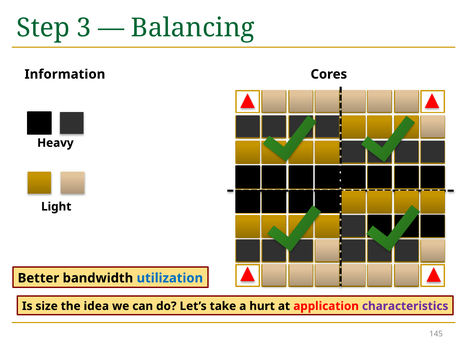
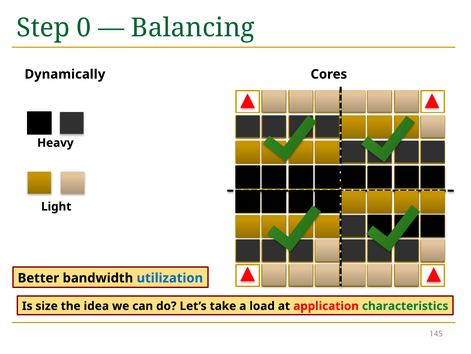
3: 3 -> 0 (84, 28)
Information: Information -> Dynamically (65, 74)
hurt: hurt -> load (262, 305)
characteristics colour: purple -> green (405, 305)
